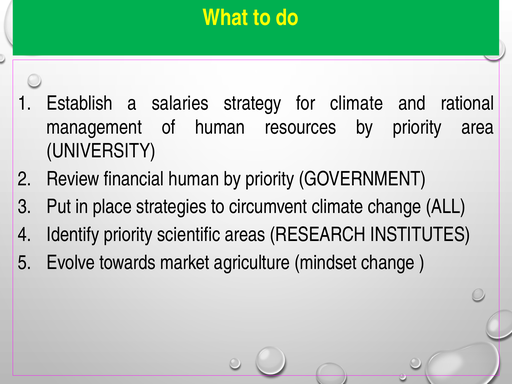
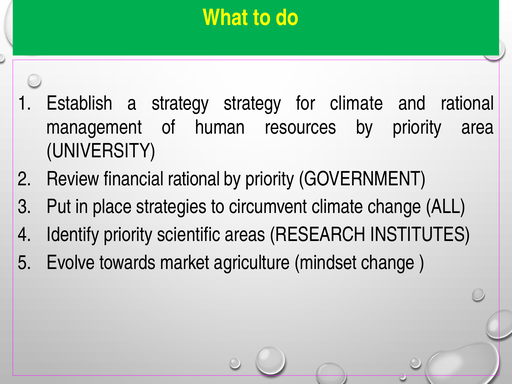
a salaries: salaries -> strategy (180, 103)
financial human: human -> rational (194, 179)
